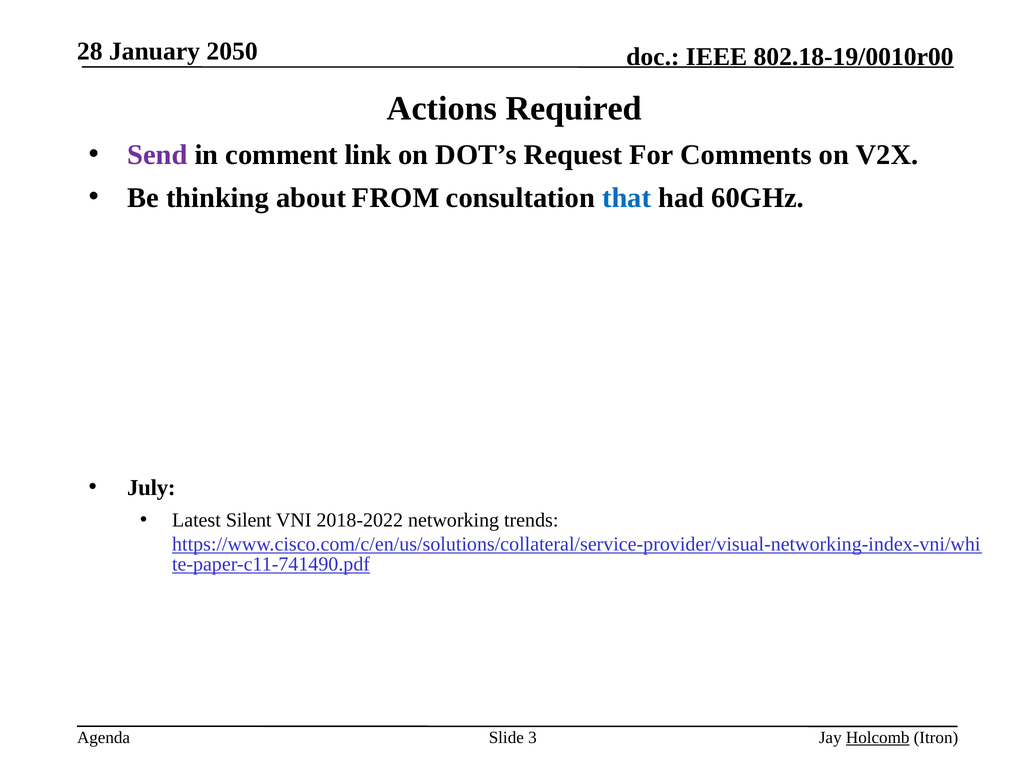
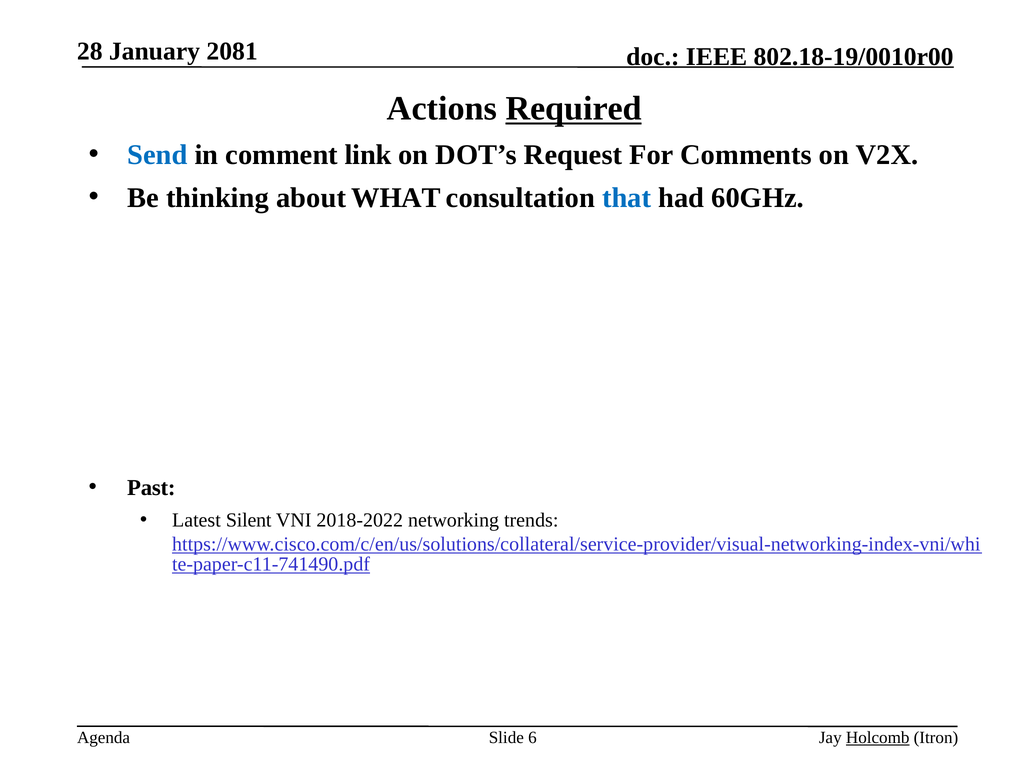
2050: 2050 -> 2081 (232, 51)
Required underline: none -> present (574, 109)
Send colour: purple -> blue (157, 155)
FROM: FROM -> WHAT (396, 198)
July: July -> Past (151, 488)
3: 3 -> 6 (532, 738)
